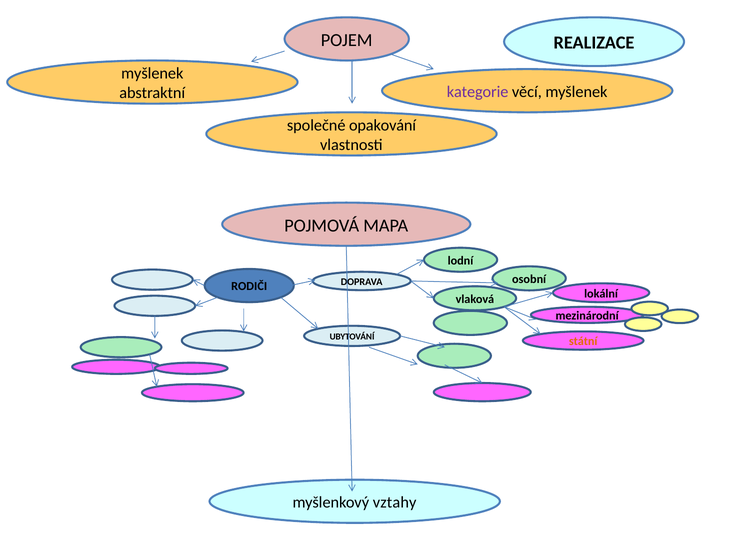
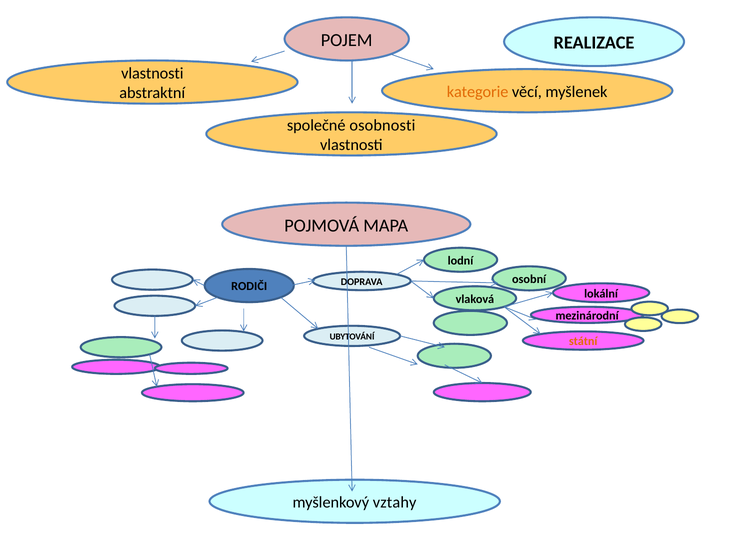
myšlenek: myšlenek -> vlastnosti (152, 73)
kategorie colour: purple -> orange (478, 92)
opakování: opakování -> osobnosti (382, 125)
